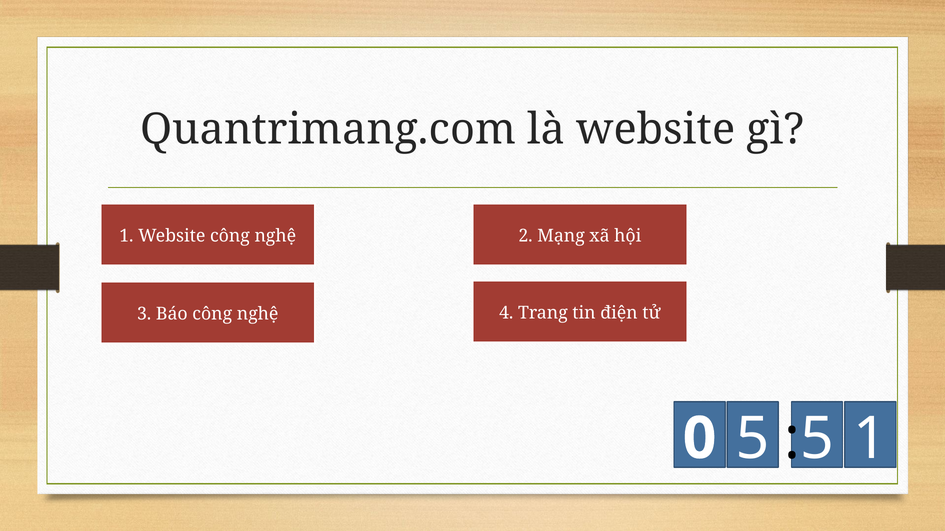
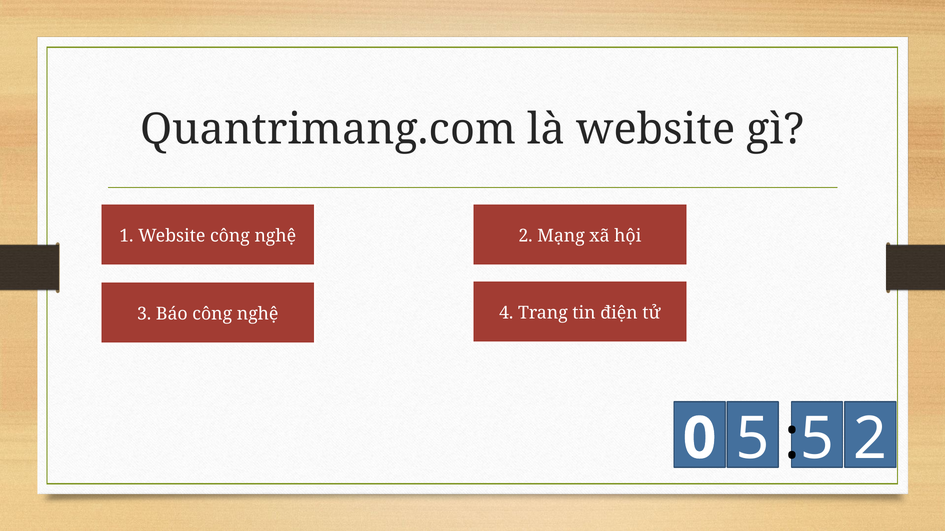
5 1: 1 -> 2 (870, 439)
